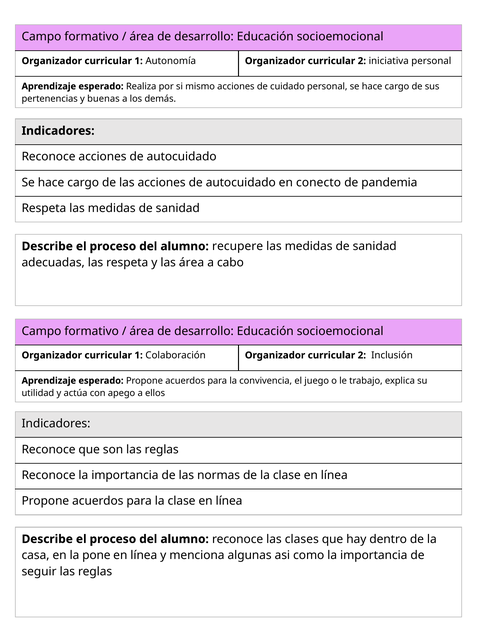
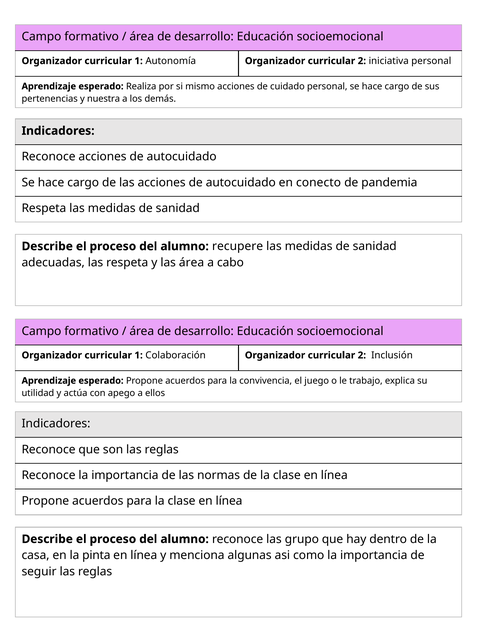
buenas: buenas -> nuestra (104, 99)
clases: clases -> grupo (302, 539)
pone: pone -> pinta (96, 555)
